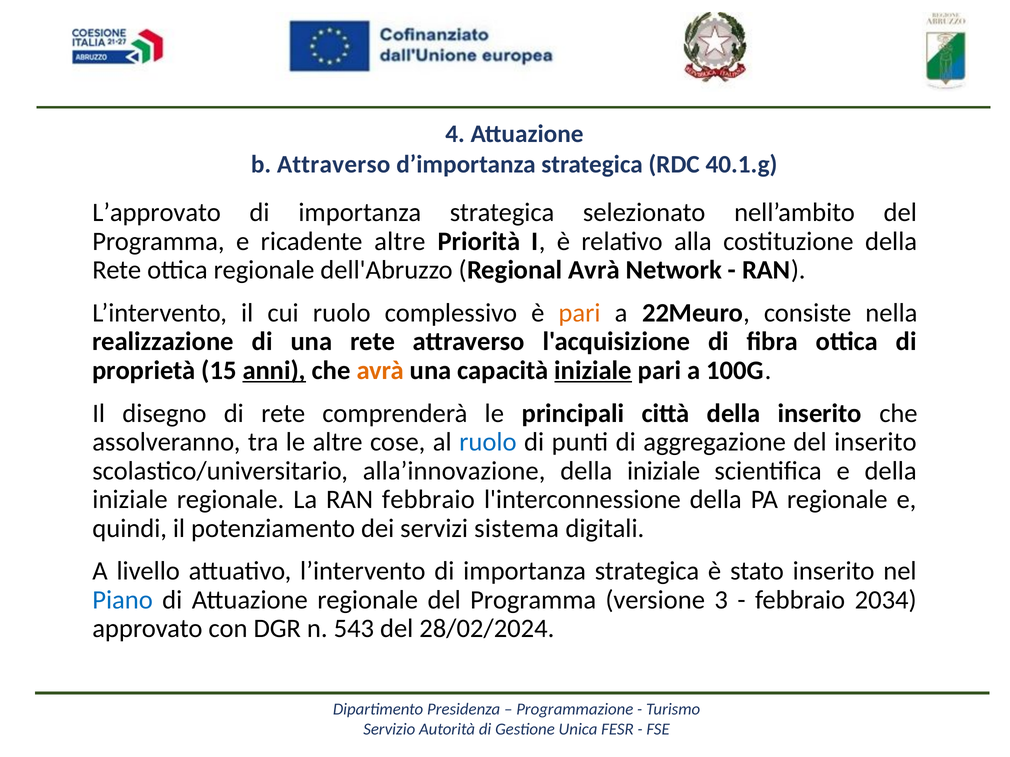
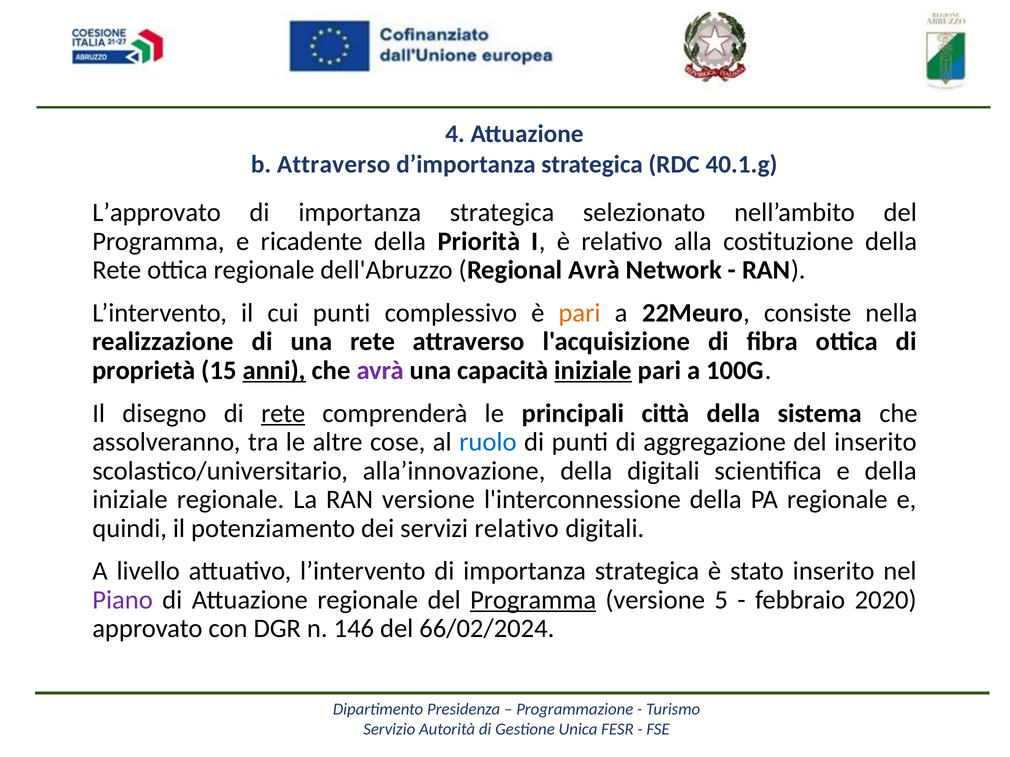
ricadente altre: altre -> della (400, 241)
cui ruolo: ruolo -> punti (342, 313)
avrà colour: orange -> purple (380, 371)
rete underline: none -> present (283, 413)
della inserito: inserito -> sistema (820, 413)
iniziale: iniziale -> digitali (663, 471)
RAN febbraio: febbraio -> versione (428, 500)
servizi sistema: sistema -> relativo (517, 529)
Piano colour: blue -> purple (123, 600)
Programma underline: none -> present (533, 600)
3: 3 -> 5 (721, 600)
2034: 2034 -> 2020 (886, 600)
543: 543 -> 146 (354, 629)
28/02/2024: 28/02/2024 -> 66/02/2024 (487, 629)
